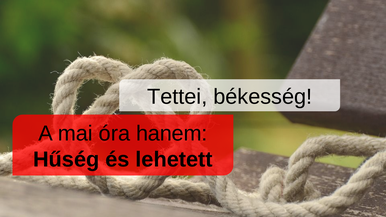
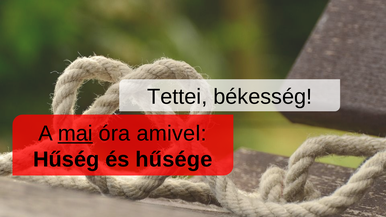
mai underline: none -> present (75, 134)
hanem: hanem -> amivel (172, 134)
lehetett: lehetett -> hűsége (174, 160)
